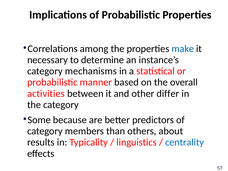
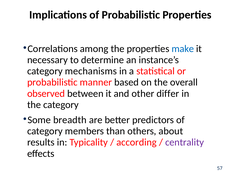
activities: activities -> observed (46, 94)
because: because -> breadth (70, 120)
linguistics: linguistics -> according (137, 142)
centrality colour: blue -> purple (185, 142)
